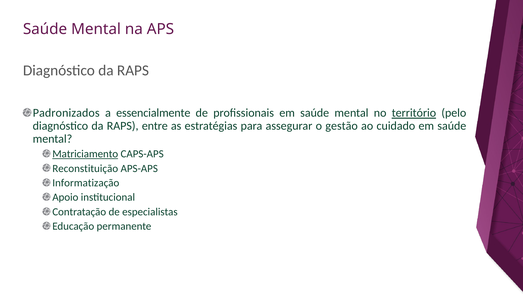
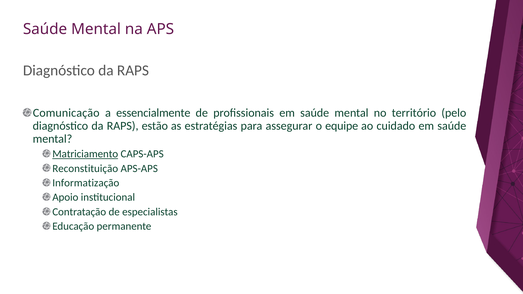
Padronizados: Padronizados -> Comunicação (66, 113)
território underline: present -> none (414, 113)
entre: entre -> estão (155, 126)
gestão: gestão -> equipe (342, 126)
